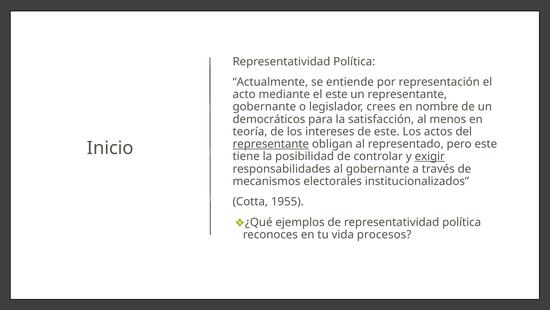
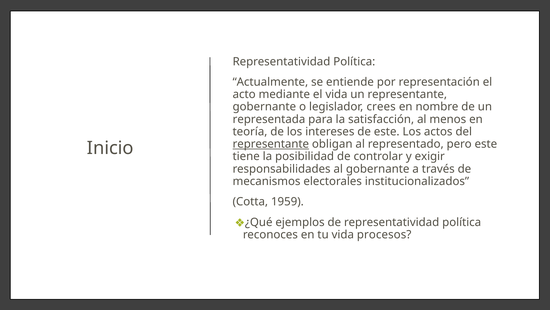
el este: este -> vida (336, 94)
democráticos: democráticos -> representada (269, 119)
exigir underline: present -> none (430, 156)
1955: 1955 -> 1959 (287, 201)
